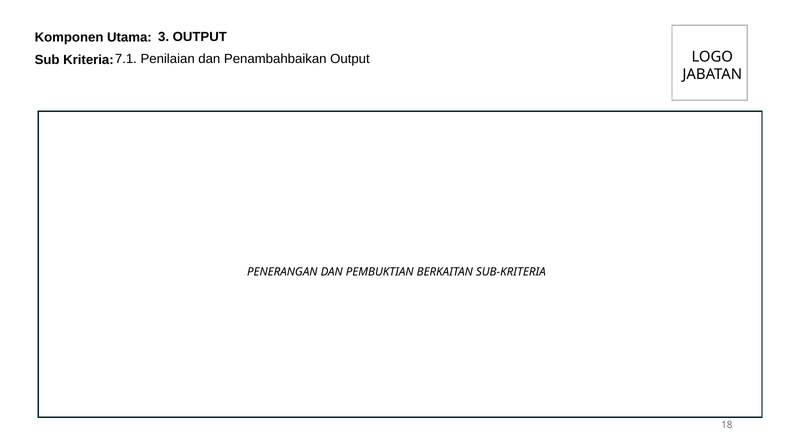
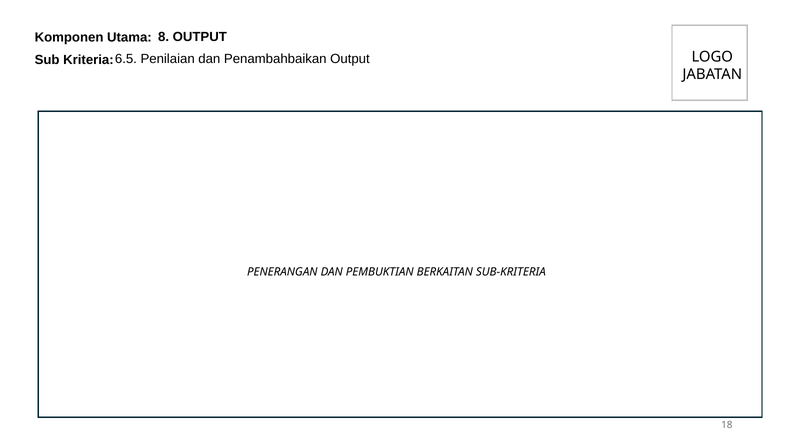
3: 3 -> 8 (164, 37)
7.1: 7.1 -> 6.5 (126, 59)
